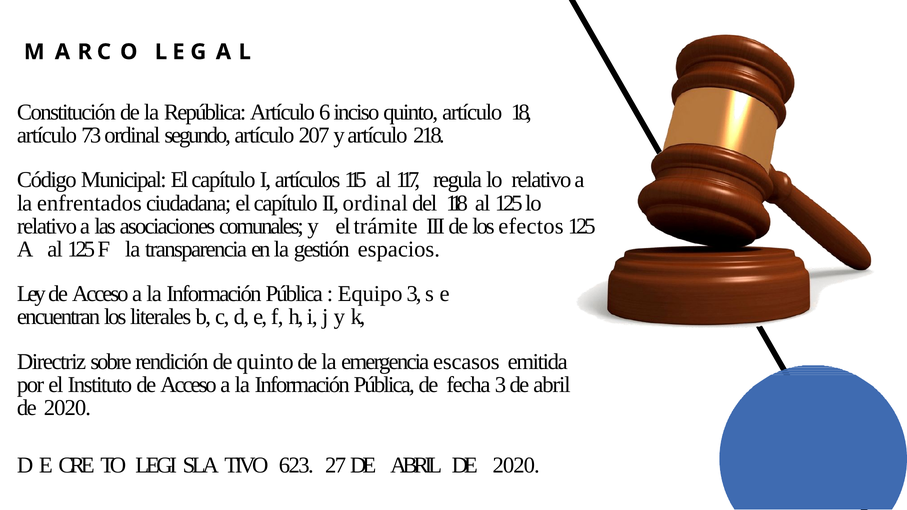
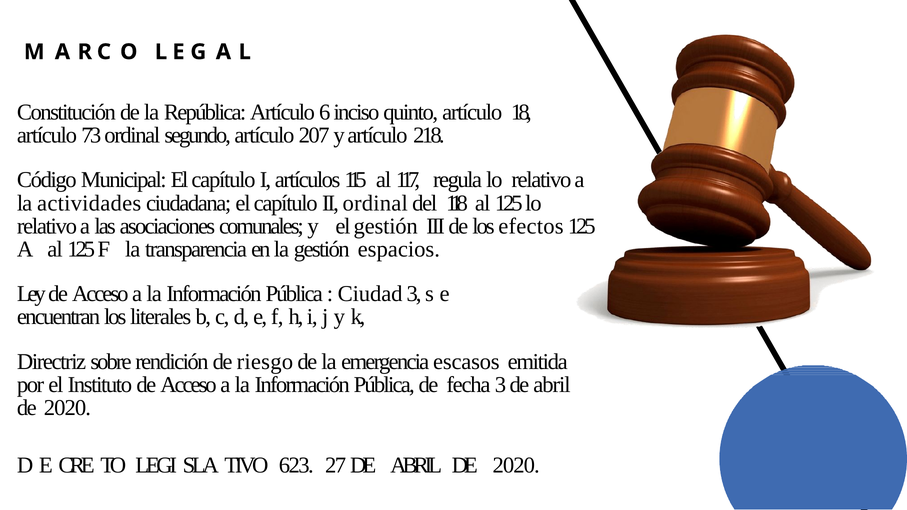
enfrentados: enfrentados -> actividades (89, 203)
el trámite: trámite -> gestión (386, 226)
Equipo: Equipo -> Ciudad (370, 294)
de quinto: quinto -> riesgo (265, 362)
